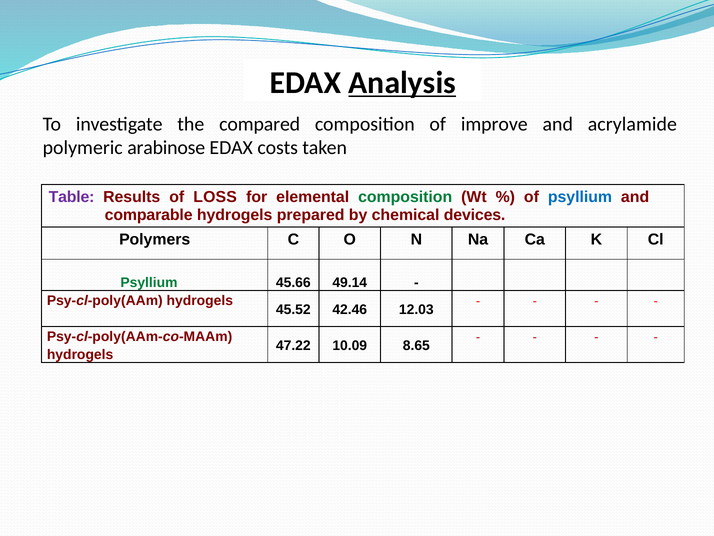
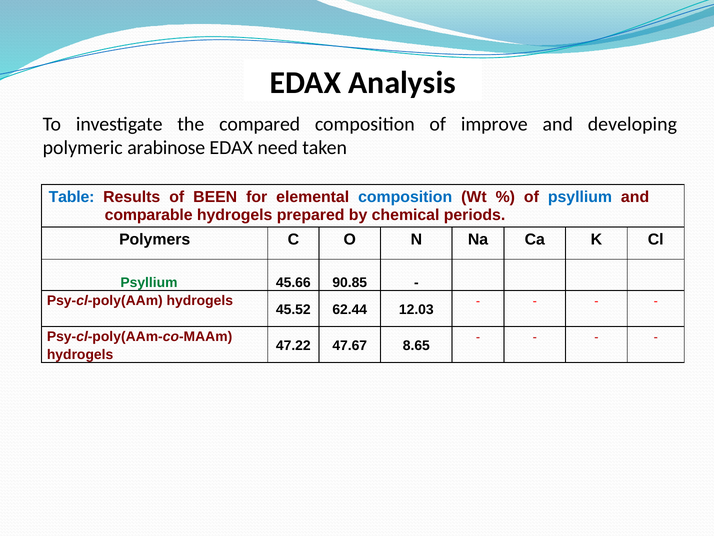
Analysis underline: present -> none (402, 83)
acrylamide: acrylamide -> developing (632, 124)
costs: costs -> need (278, 148)
Table colour: purple -> blue (72, 197)
LOSS: LOSS -> BEEN (215, 197)
composition colour: green -> blue (405, 197)
devices: devices -> periods (475, 215)
49.14: 49.14 -> 90.85 (350, 283)
42.46: 42.46 -> 62.44 (350, 310)
10.09: 10.09 -> 47.67 (350, 345)
